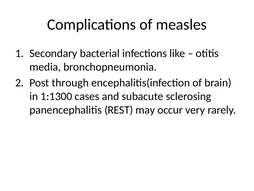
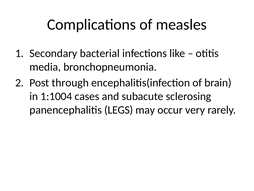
1:1300: 1:1300 -> 1:1004 (56, 96)
REST: REST -> LEGS (119, 110)
